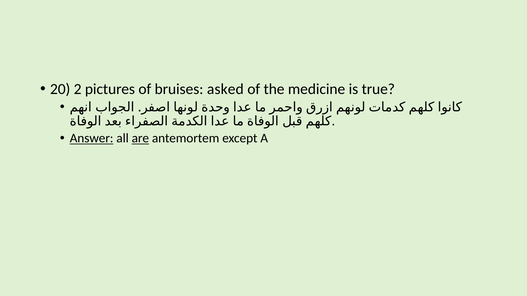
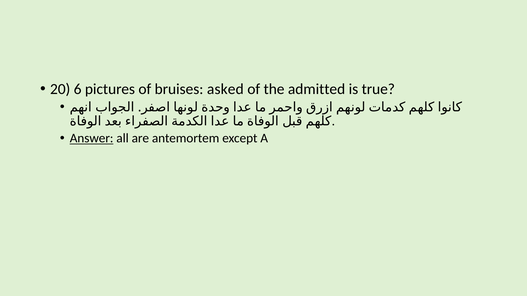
2: 2 -> 6 (78, 89)
medicine: medicine -> admitted (317, 89)
are underline: present -> none (140, 138)
